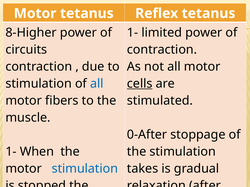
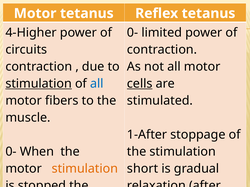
8-Higher: 8-Higher -> 4-Higher (31, 33)
1-: 1- -> 0- (133, 33)
stimulation underline: none -> present (39, 84)
0-After: 0-After -> 1-After (147, 135)
1-: 1- -> 0- (11, 152)
stimulation colour: blue -> orange (85, 169)
takes: takes -> short (143, 169)
